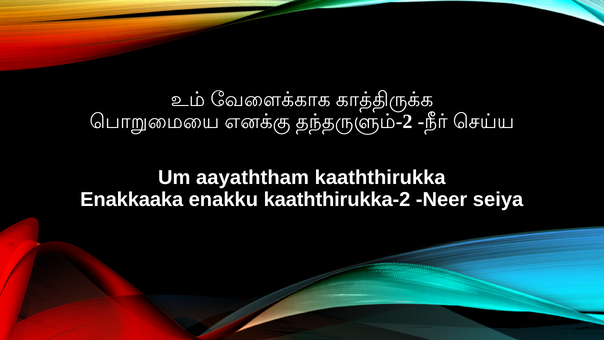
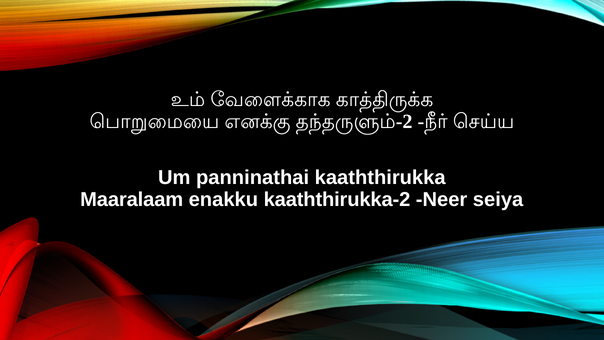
aayaththam: aayaththam -> panninathai (253, 177)
Enakkaaka: Enakkaaka -> Maaralaam (132, 199)
